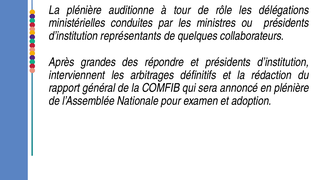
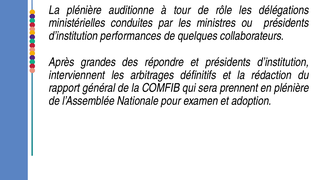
représentants: représentants -> performances (131, 36)
annoncé: annoncé -> prennent (239, 88)
